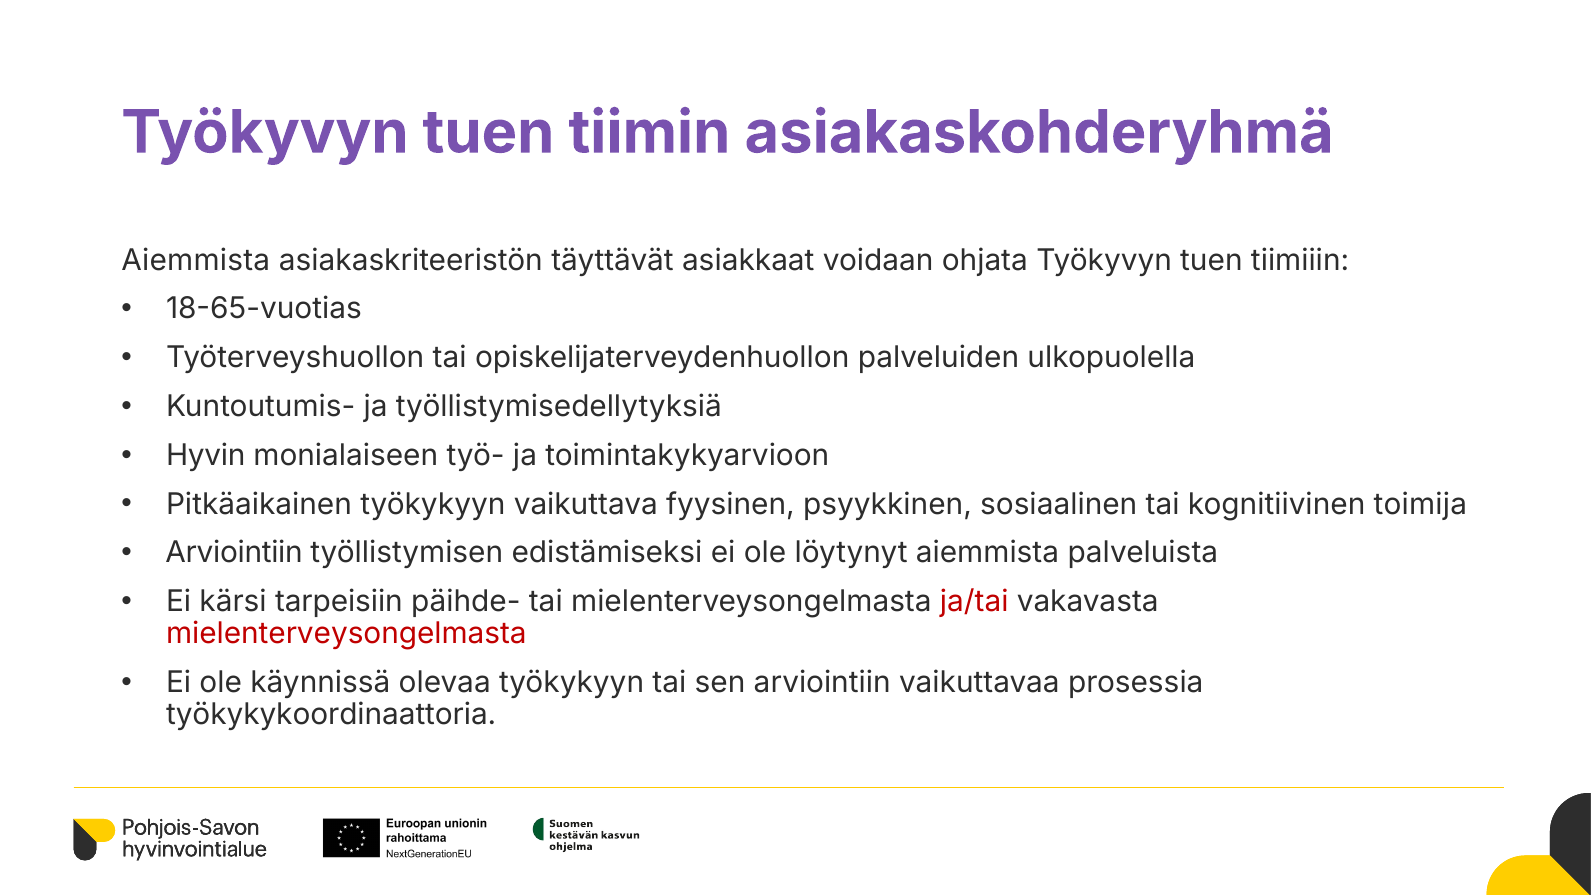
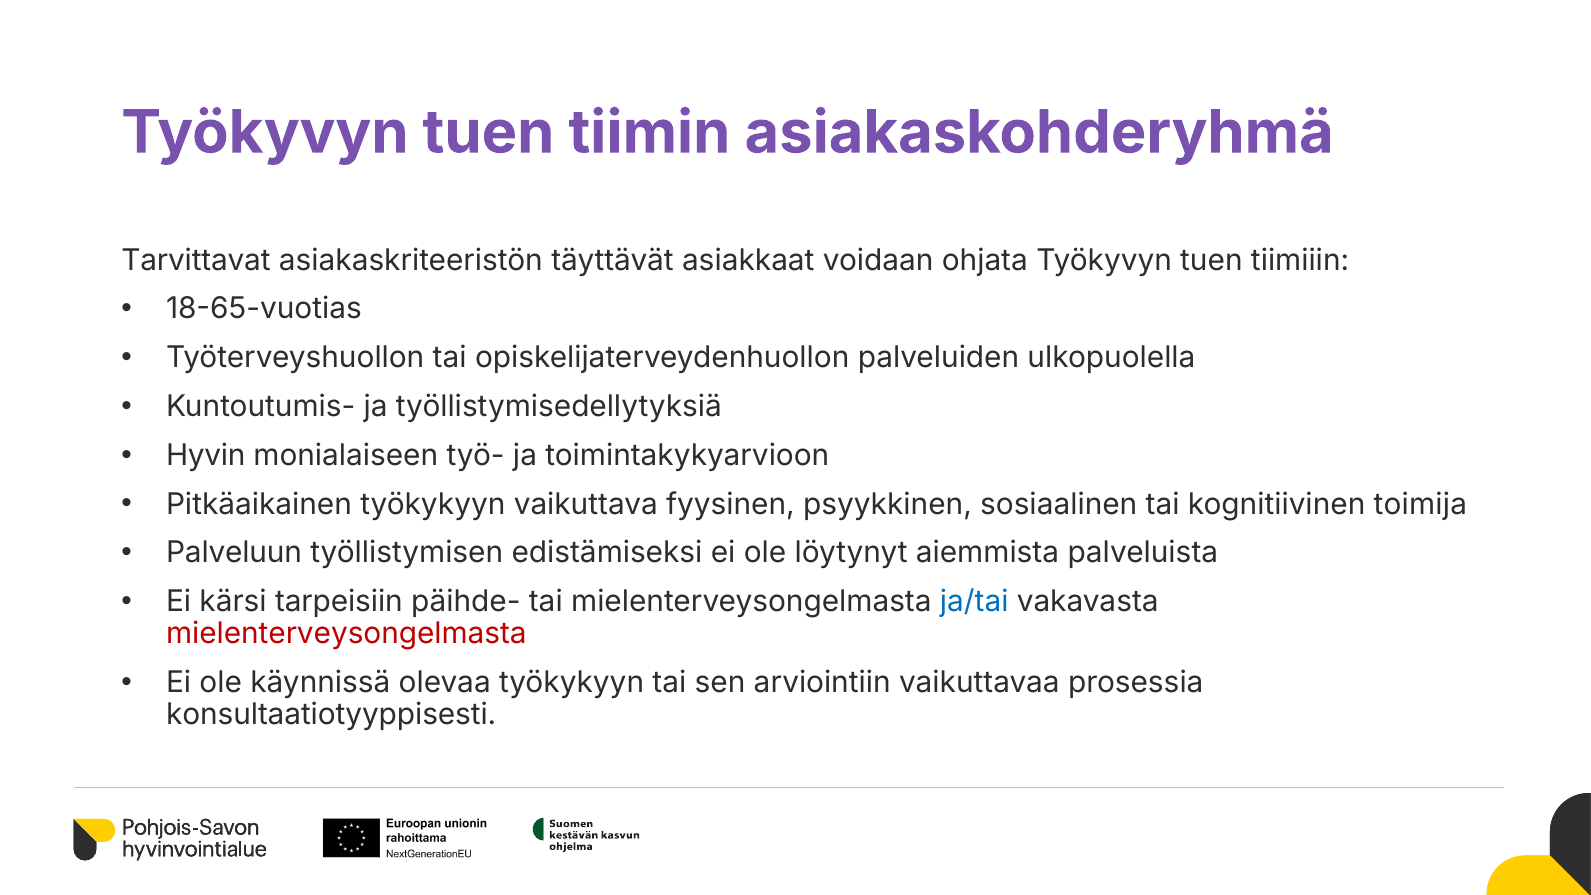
Aiemmista: Aiemmista -> Tarvittavat (196, 260)
Arviointiin: Arviointiin -> Palveluun (234, 553)
ja/tai colour: red -> blue (974, 602)
työkykykoordinaattoria: työkykykoordinaattoria -> konsultaatiotyyppisesti (331, 715)
